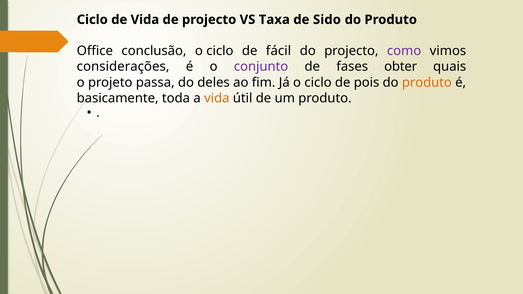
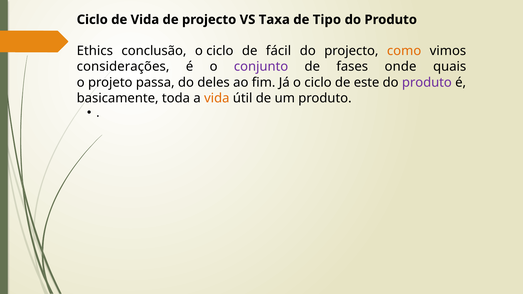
Sido: Sido -> Tipo (327, 20)
Office: Office -> Ethics (95, 51)
como colour: purple -> orange (404, 51)
obter: obter -> onde (401, 67)
pois: pois -> este (367, 82)
produto colour: orange -> purple (427, 82)
